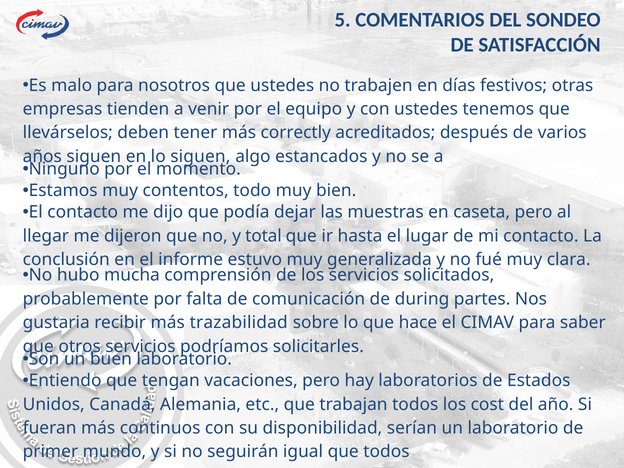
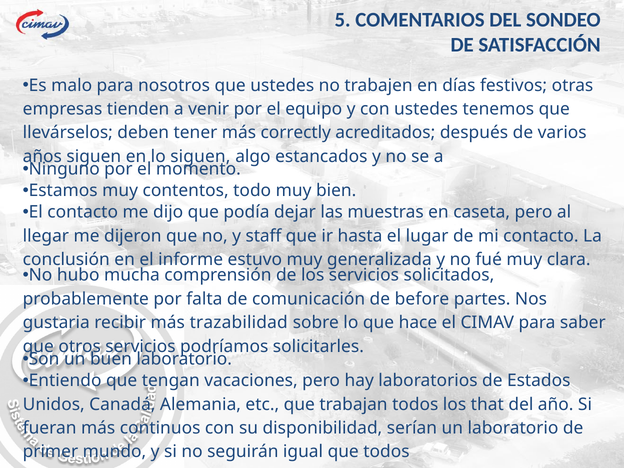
total: total -> staff (263, 236)
during: during -> before (422, 299)
cost: cost -> that (487, 404)
